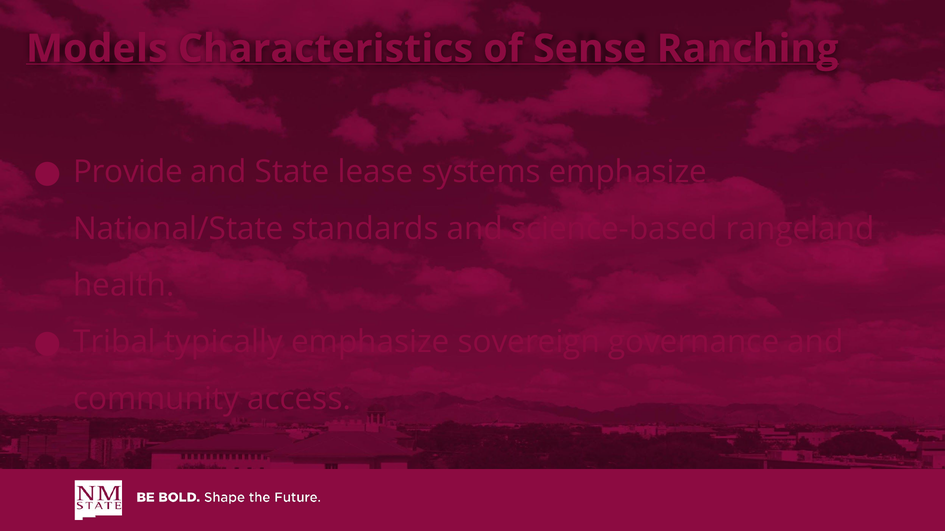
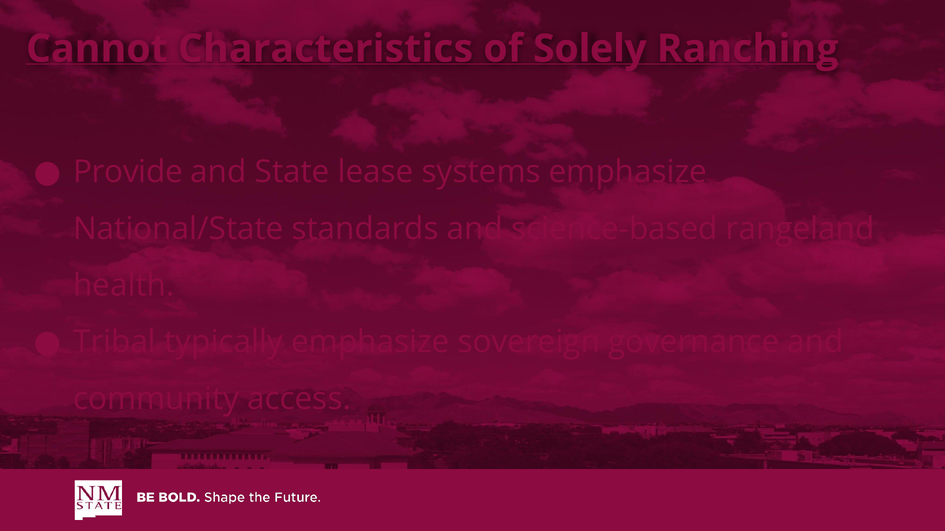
Models: Models -> Cannot (97, 49)
Sense: Sense -> Solely (590, 49)
